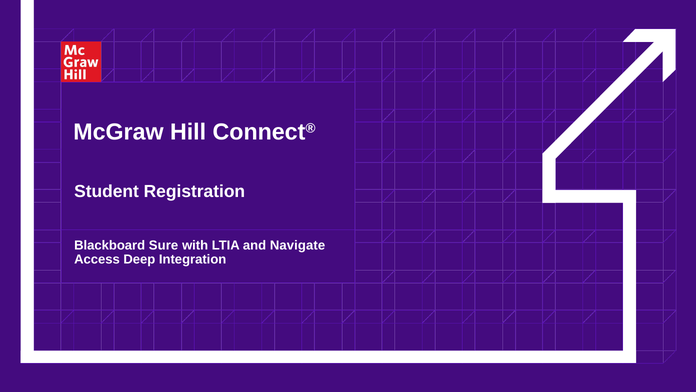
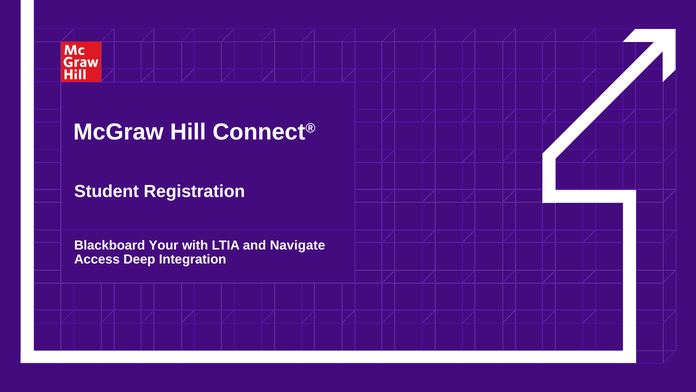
Sure: Sure -> Your (164, 245)
